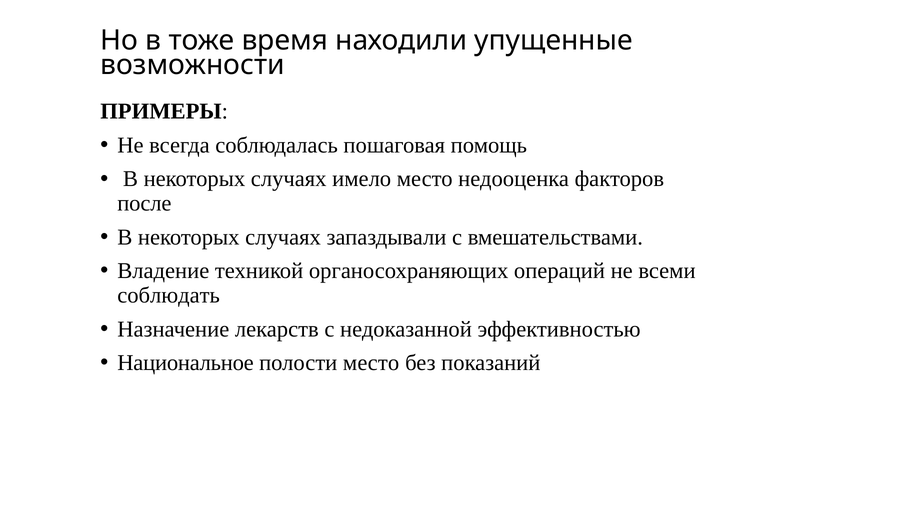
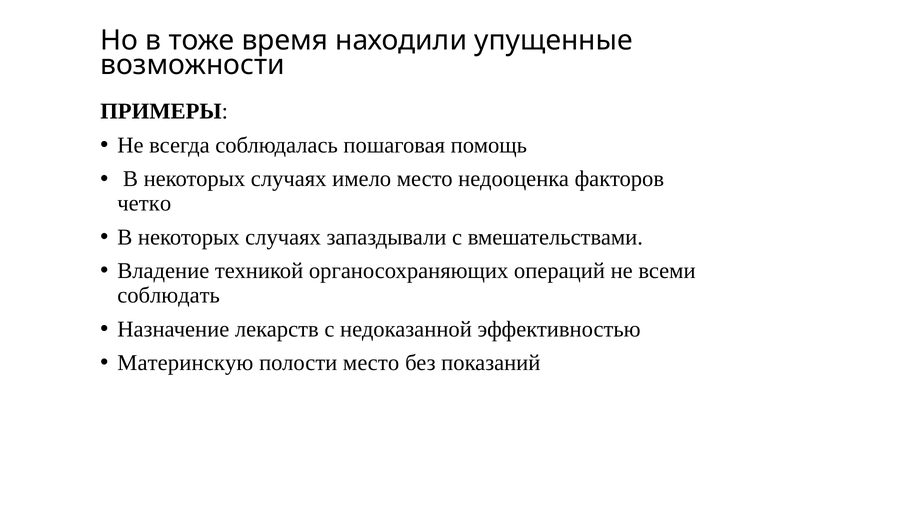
после: после -> четко (144, 204)
Национальное: Национальное -> Материнскую (185, 363)
